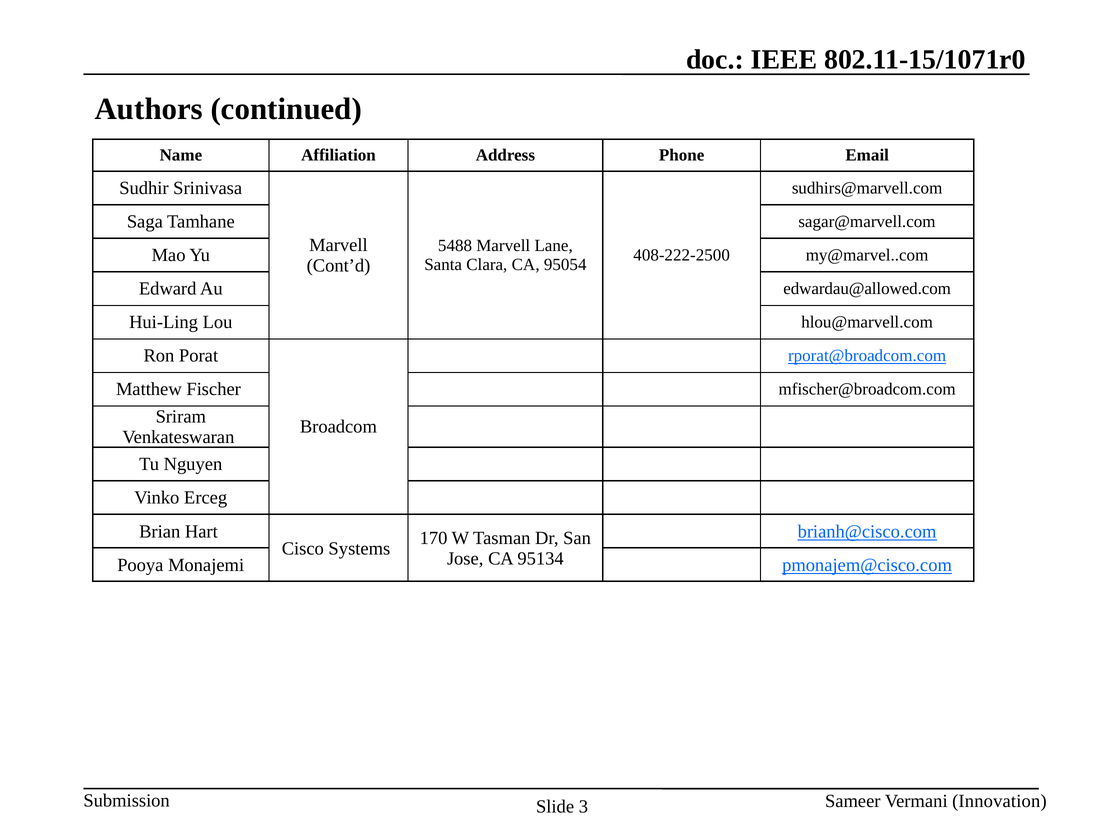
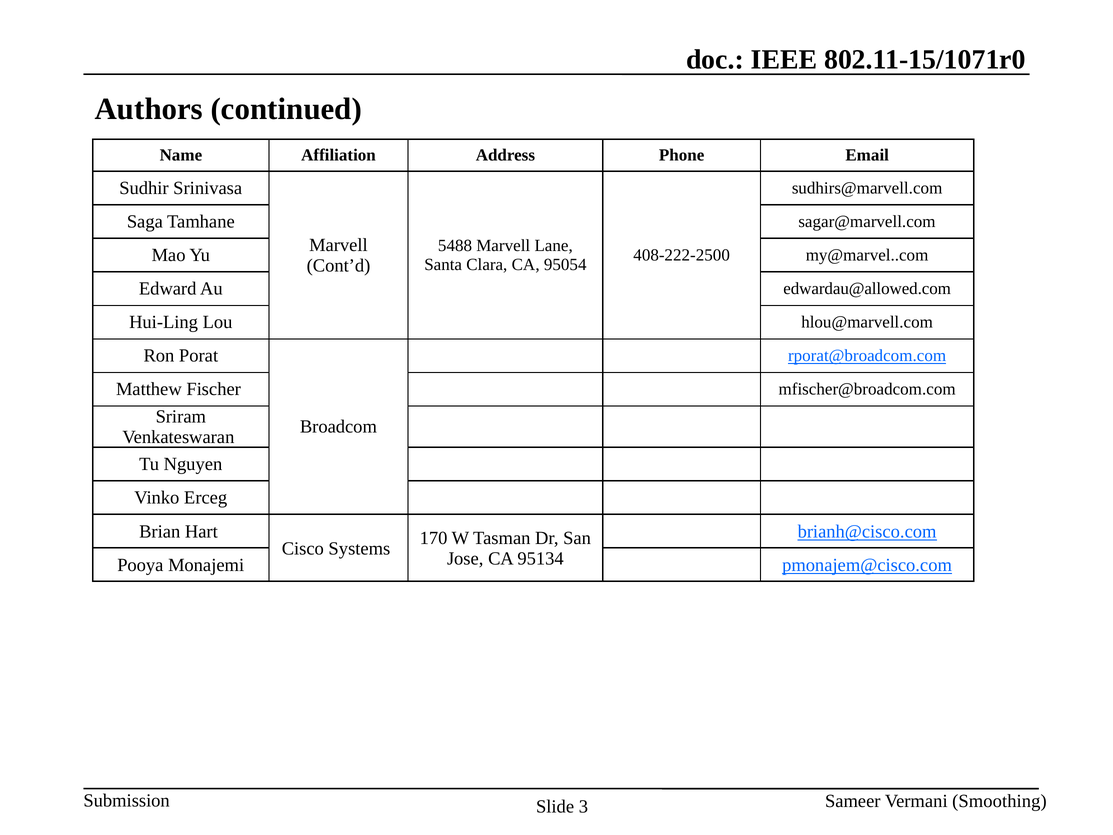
Innovation: Innovation -> Smoothing (999, 801)
